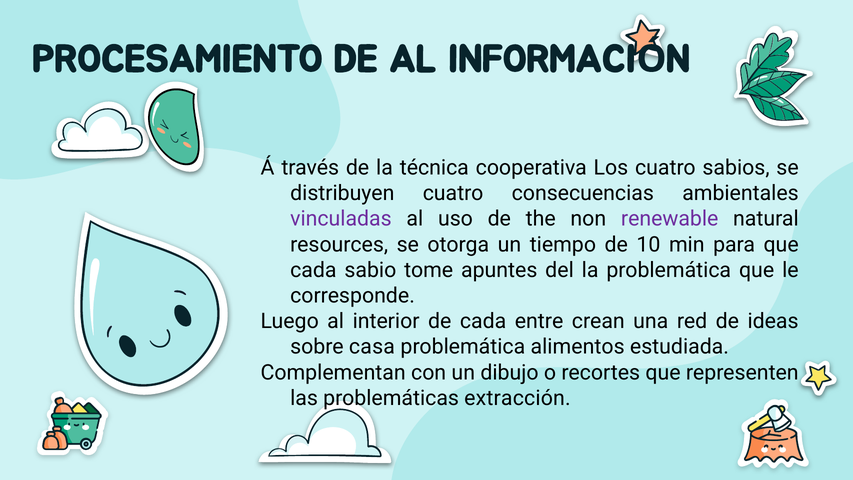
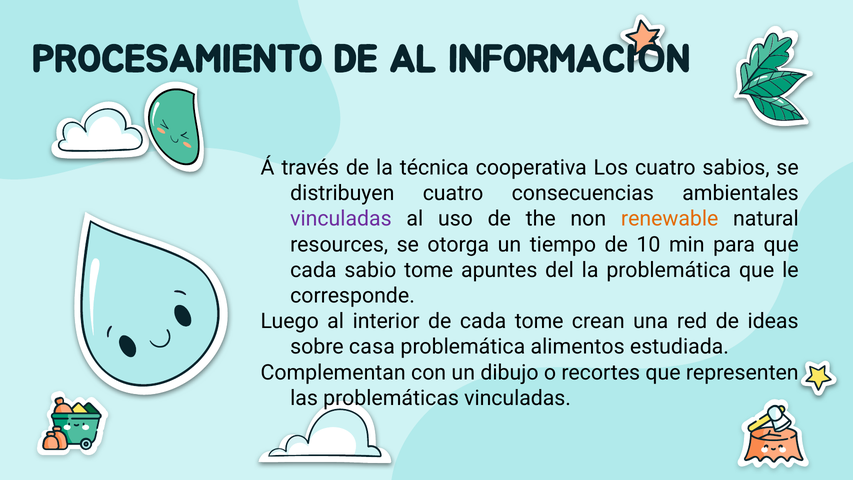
renewable colour: purple -> orange (670, 219)
cada entre: entre -> tome (539, 321)
problemáticas extracción: extracción -> vinculadas (518, 398)
